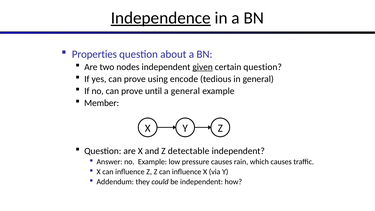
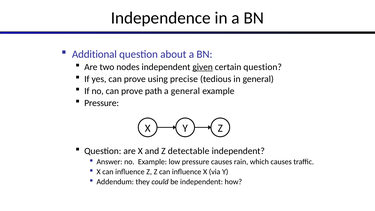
Independence underline: present -> none (161, 18)
Properties: Properties -> Additional (94, 54)
encode: encode -> precise (184, 79)
until: until -> path (154, 91)
Member: Member -> Pressure (102, 103)
